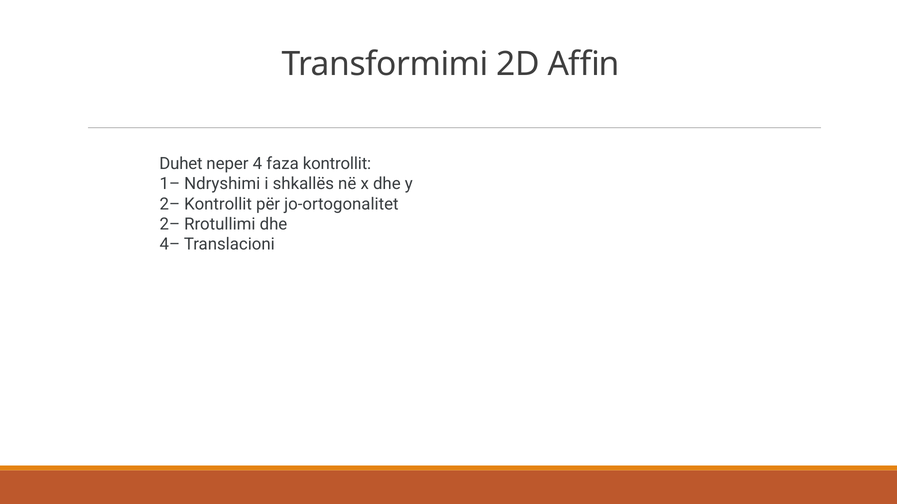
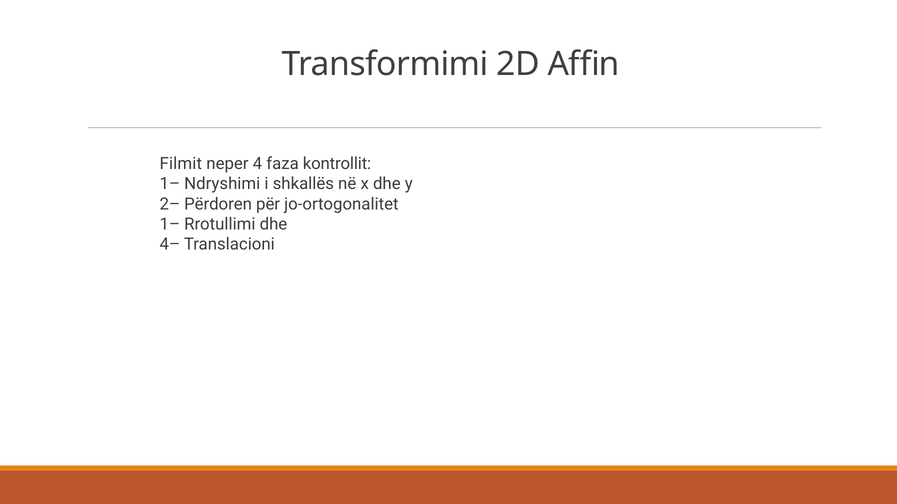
Duhet: Duhet -> Filmit (181, 164)
2– Kontrollit: Kontrollit -> Përdoren (218, 204)
2–: 2– -> 1– (170, 224)
